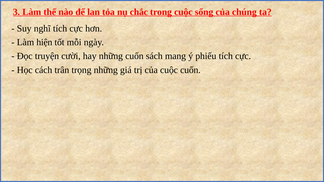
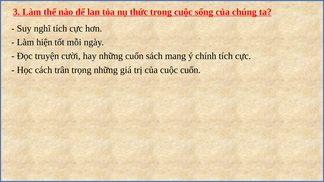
chắc: chắc -> thức (139, 12)
phiếu: phiếu -> chính (206, 56)
